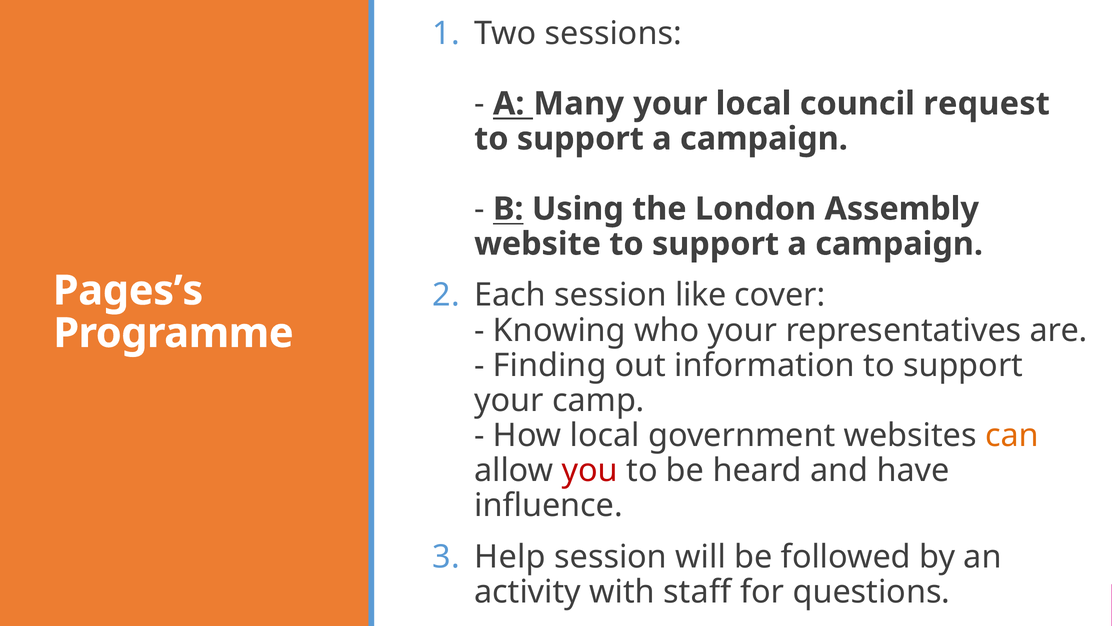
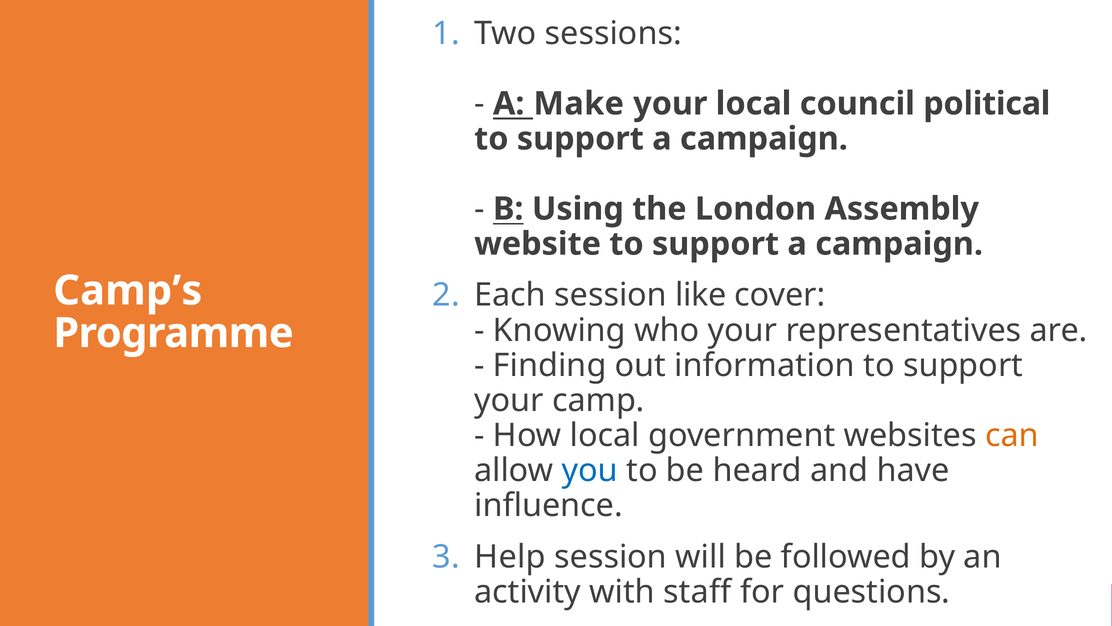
Many: Many -> Make (579, 104)
request: request -> political (987, 104)
Pages’s: Pages’s -> Camp’s (128, 290)
you colour: red -> blue (590, 470)
